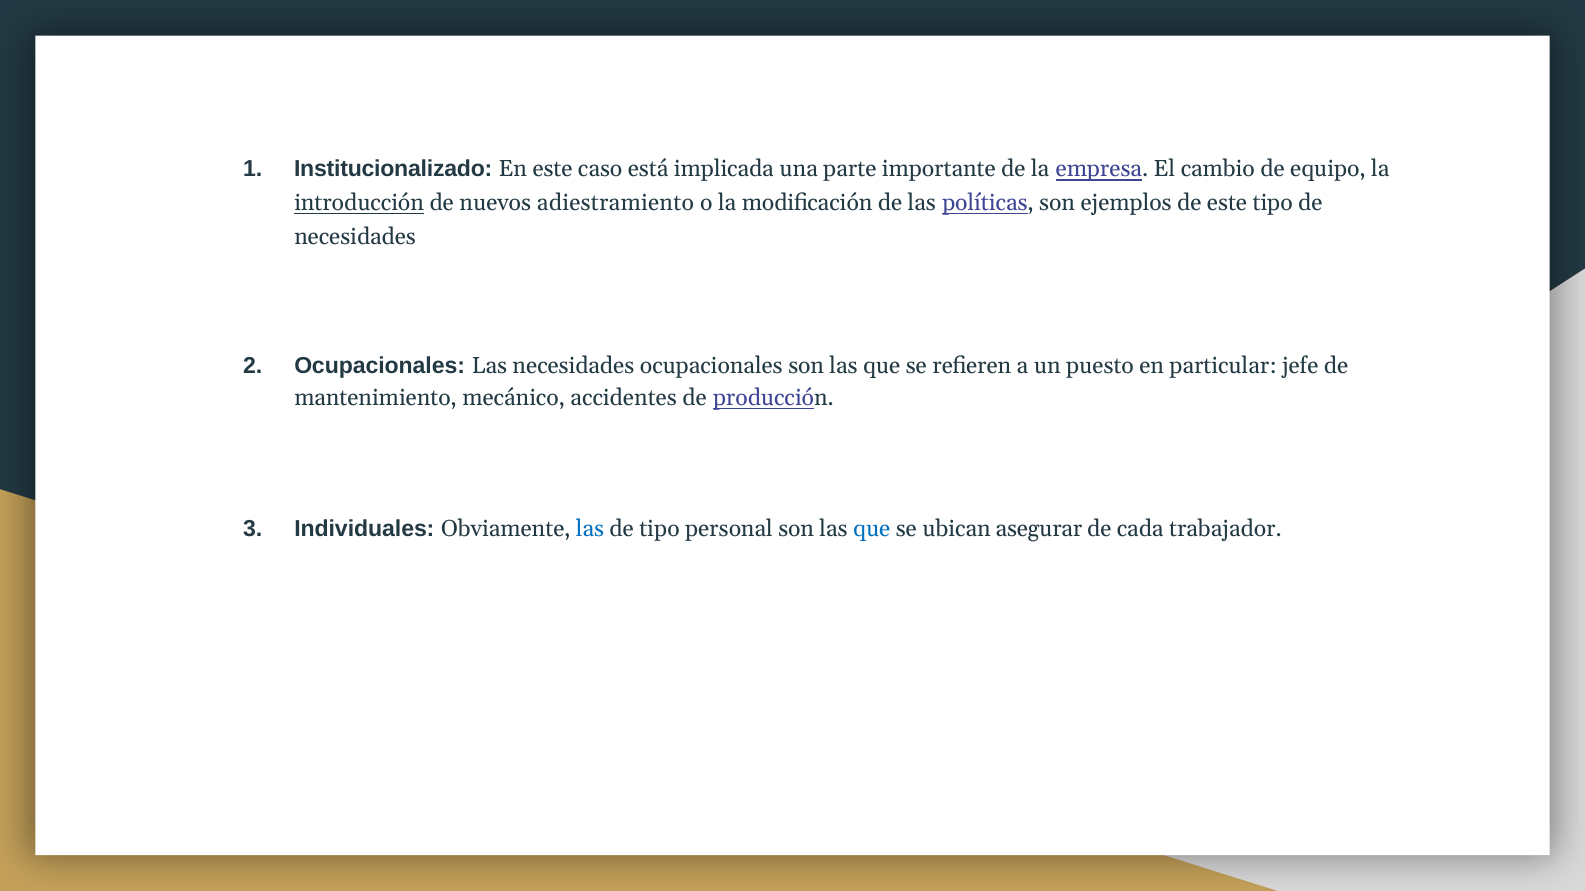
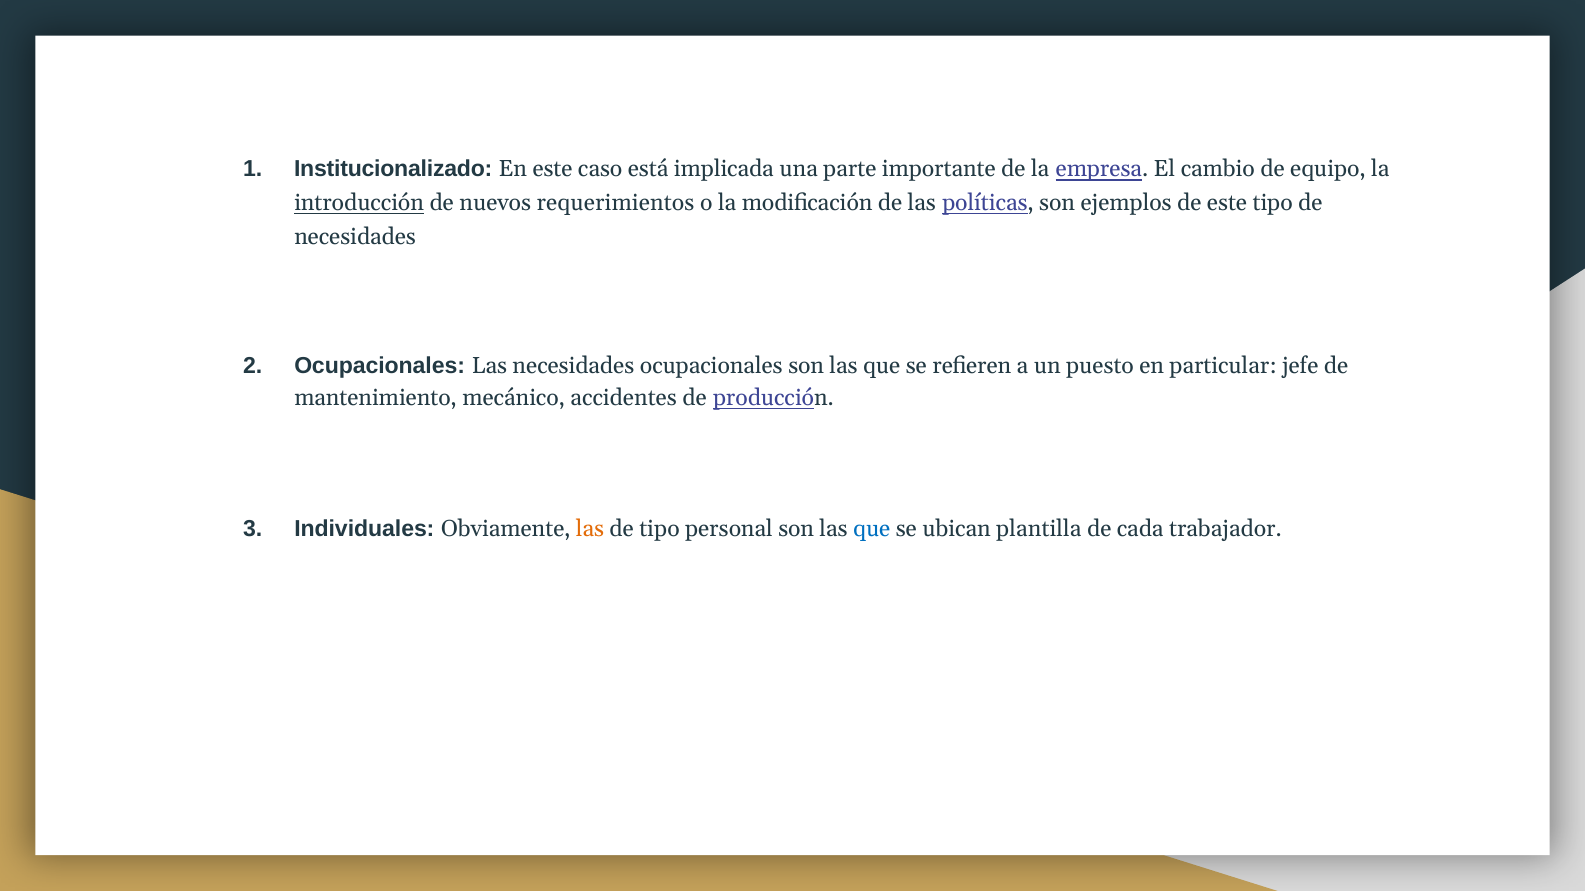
adiestramiento: adiestramiento -> requerimientos (616, 203)
las colour: blue -> orange (590, 529)
asegurar: asegurar -> plantilla (1039, 529)
